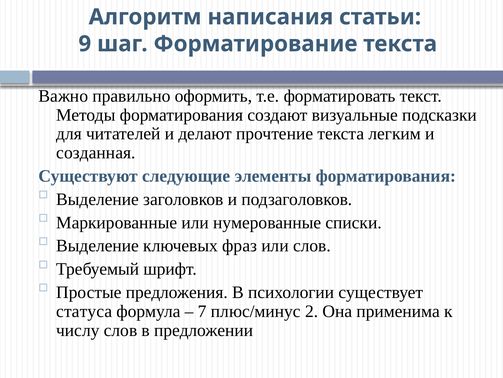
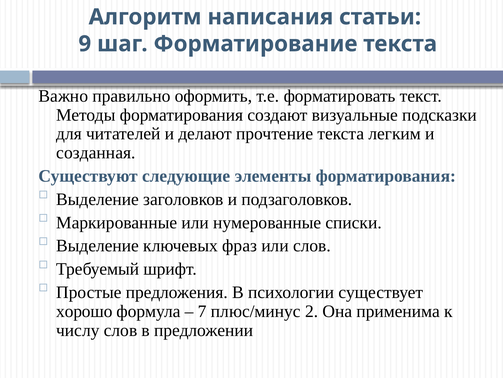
статуса: статуса -> хорошо (84, 311)
